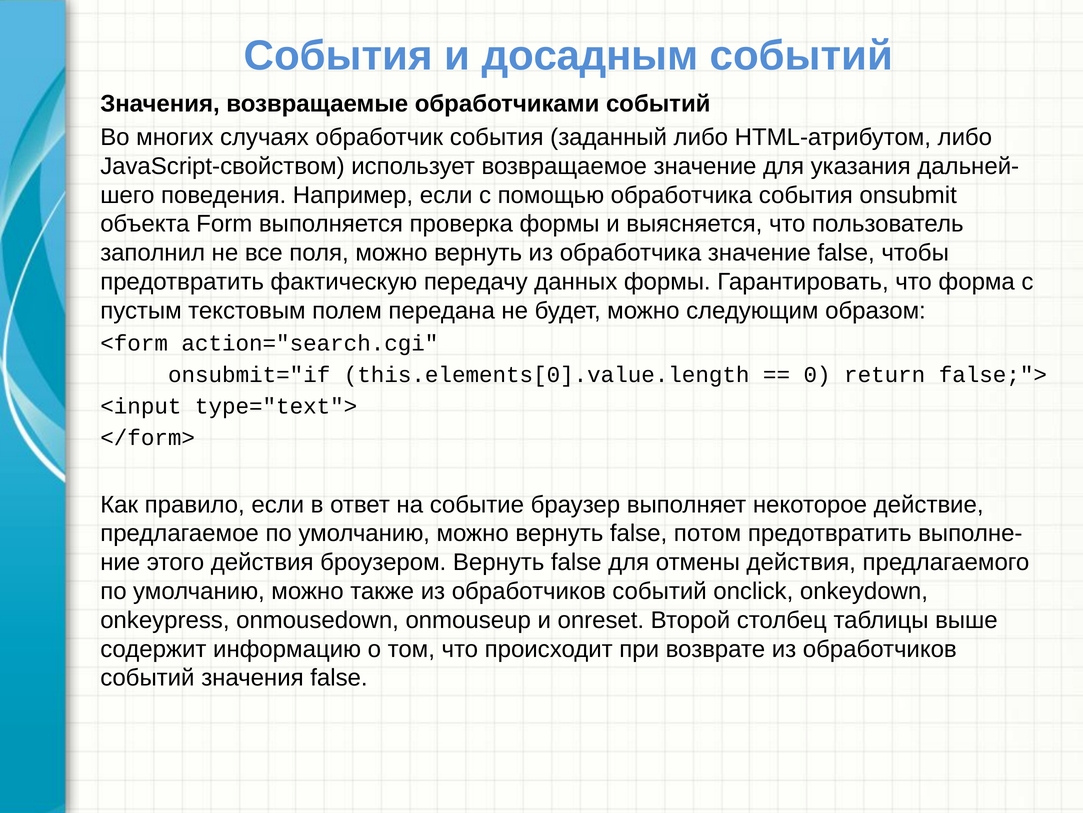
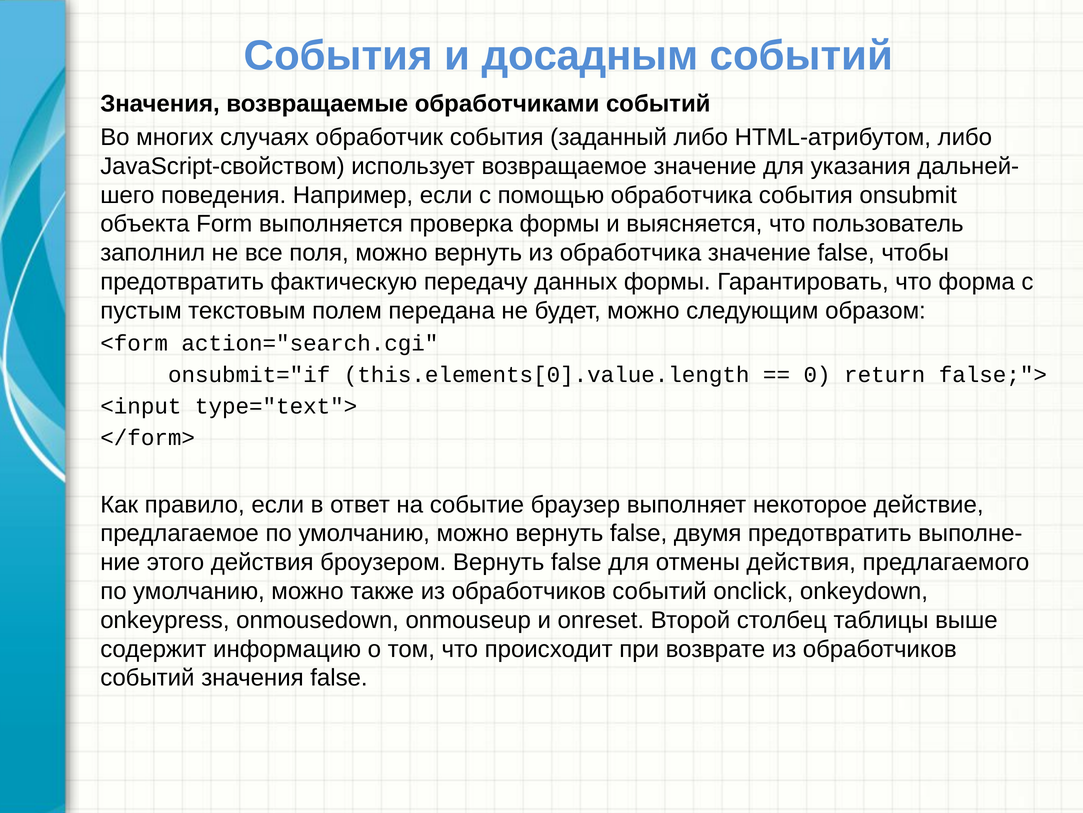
потом: потом -> двумя (708, 533)
